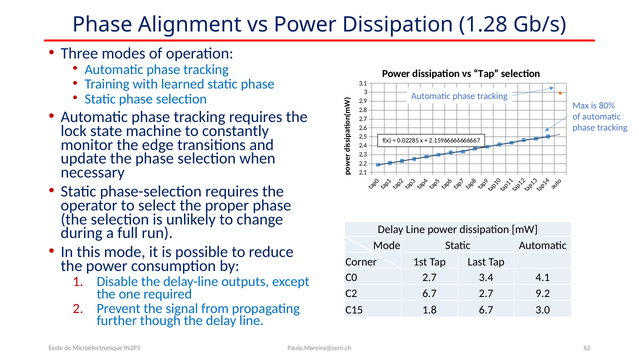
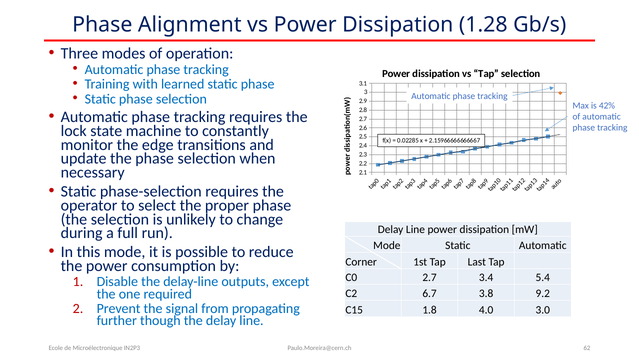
80%: 80% -> 42% (607, 105)
4.1: 4.1 -> 5.4 (543, 277)
6.7 2.7: 2.7 -> 3.8 (486, 293)
1.8 6.7: 6.7 -> 4.0 (486, 309)
